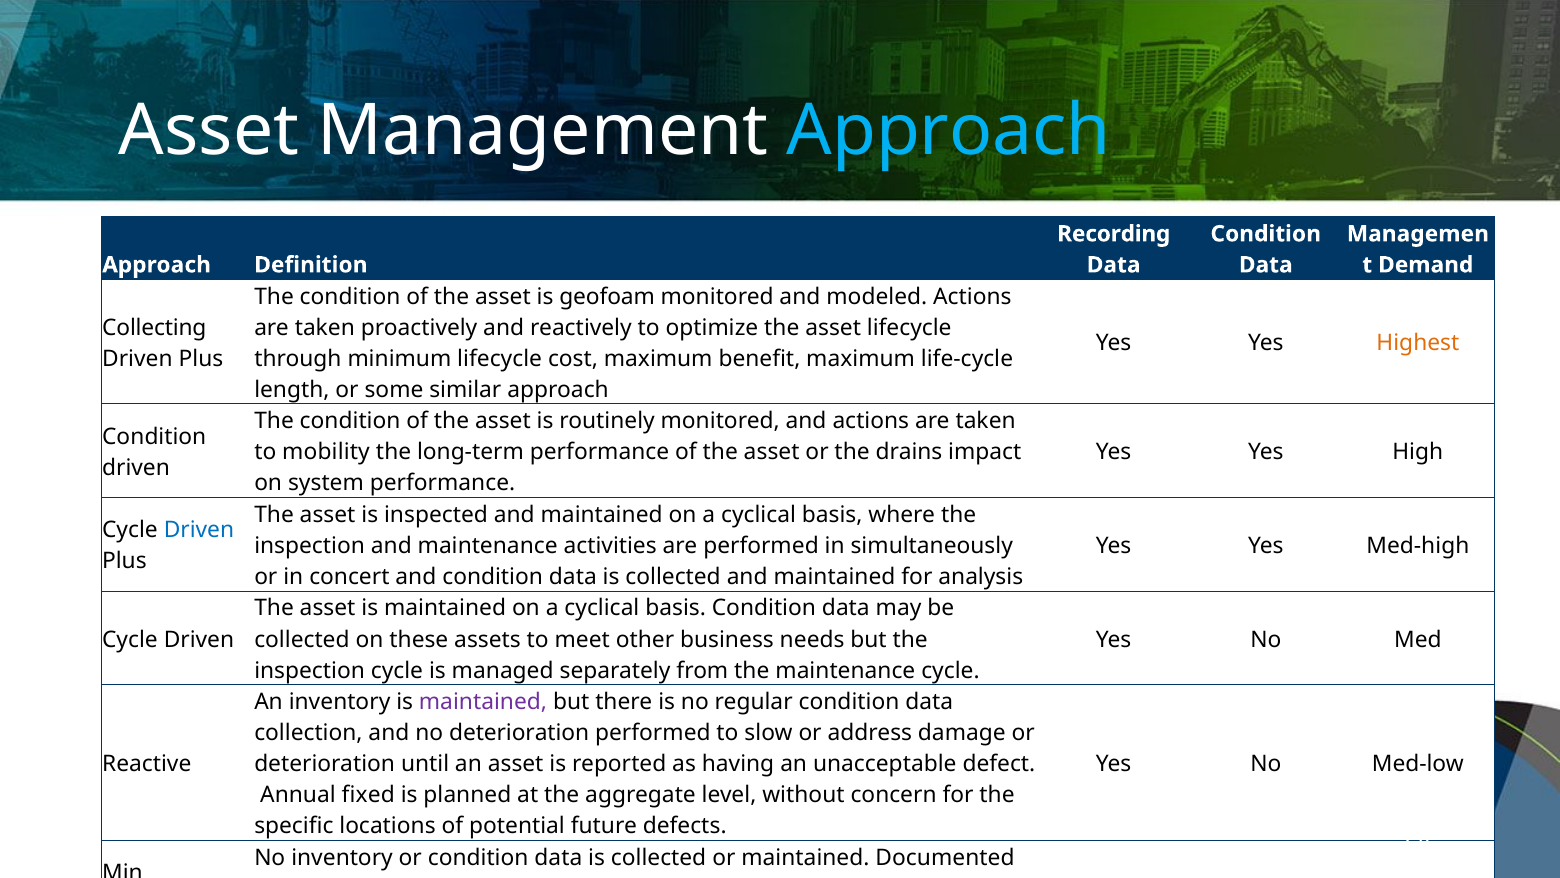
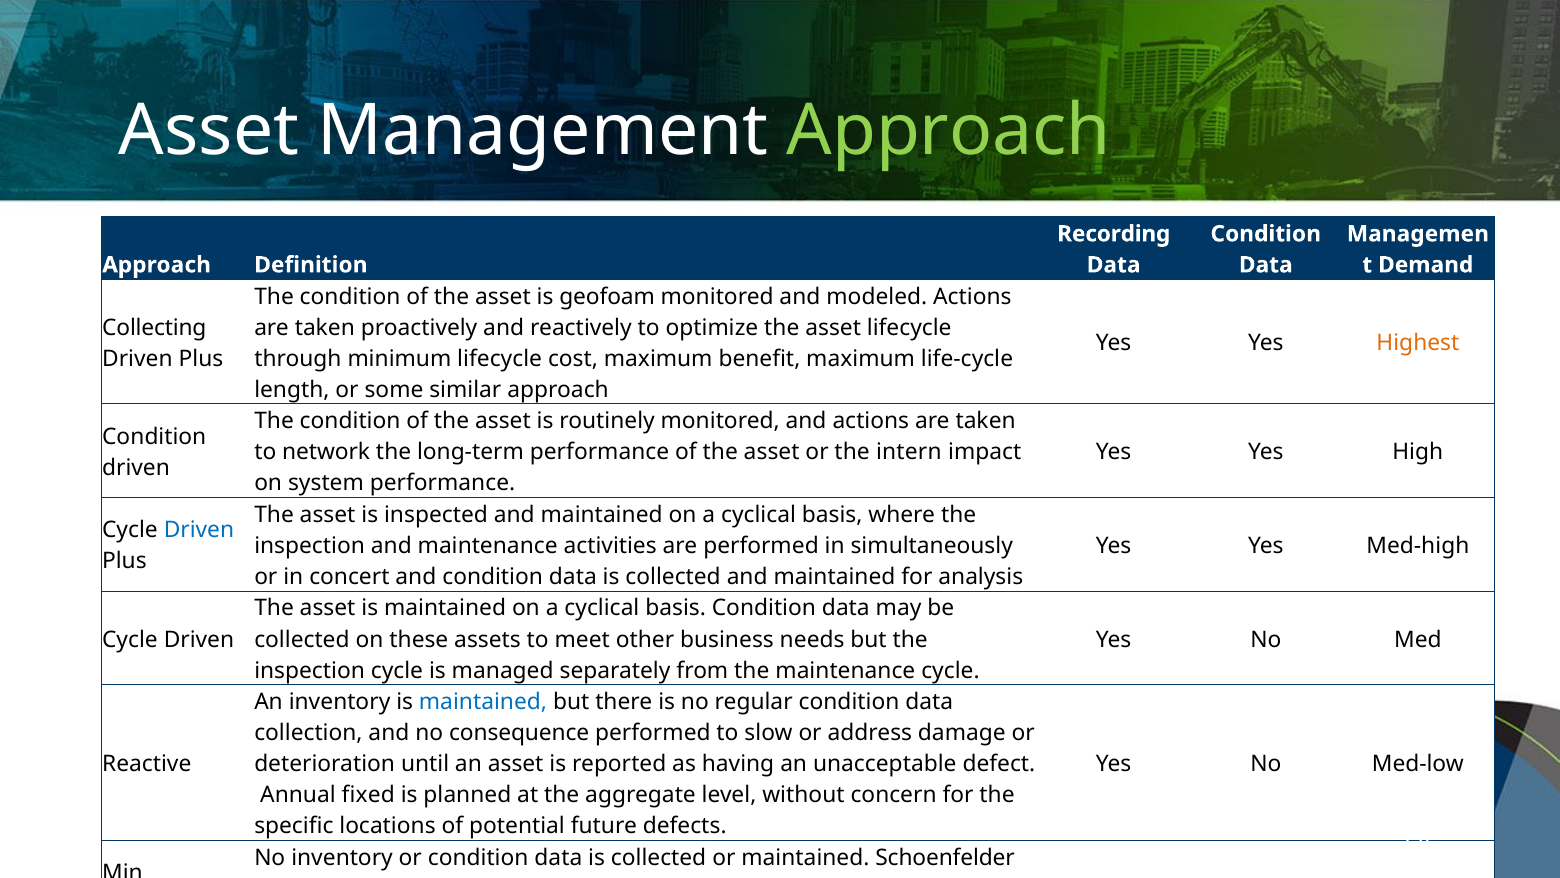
Approach colour: light blue -> light green (949, 131)
mobility: mobility -> network (326, 452)
drains: drains -> intern (909, 452)
maintained colour: purple -> blue (483, 702)
no deterioration: deterioration -> consequence (519, 733)
Documented: Documented -> Schoenfelder (945, 857)
